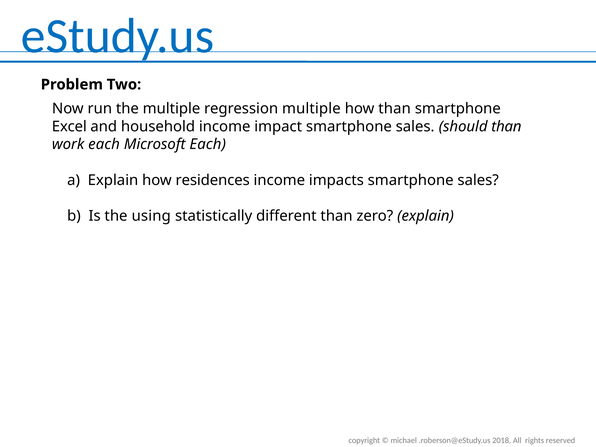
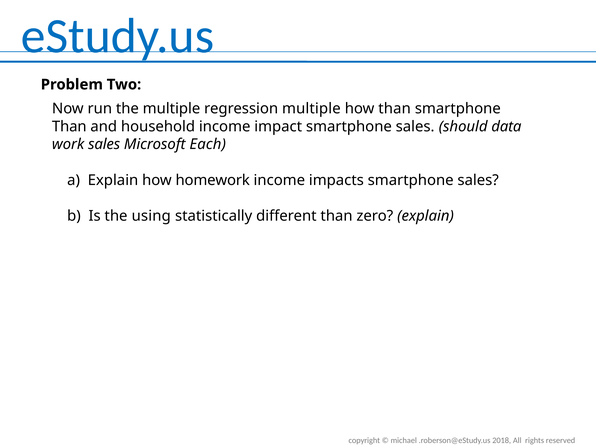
Excel: Excel -> Than (69, 126)
should than: than -> data (506, 126)
work each: each -> sales (104, 144)
residences: residences -> homework (213, 180)
